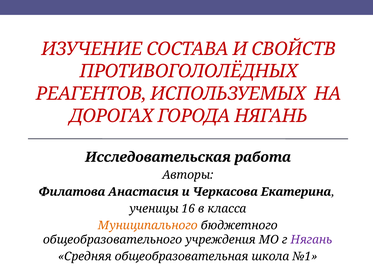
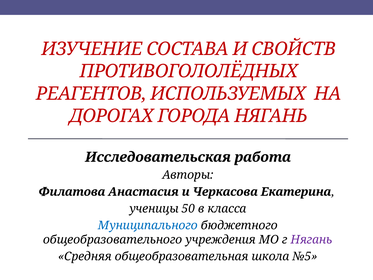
16: 16 -> 50 (188, 208)
Муниципального colour: orange -> blue (148, 225)
№1: №1 -> №5 (305, 256)
